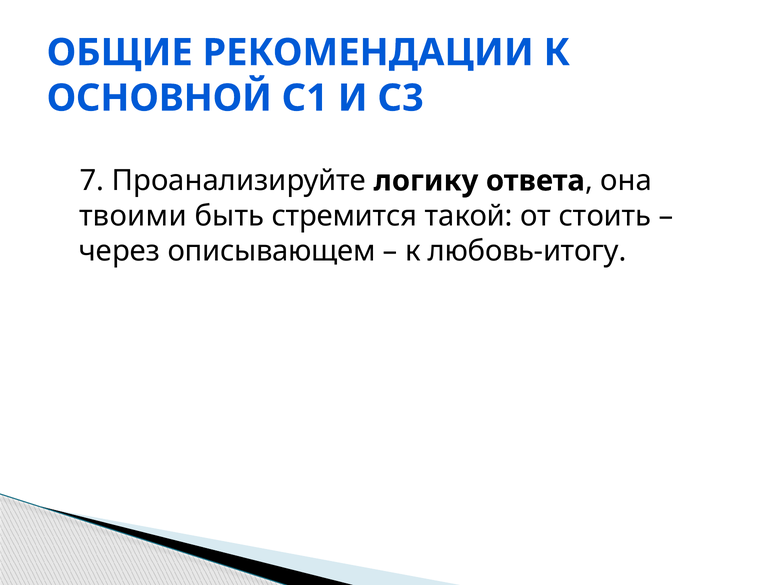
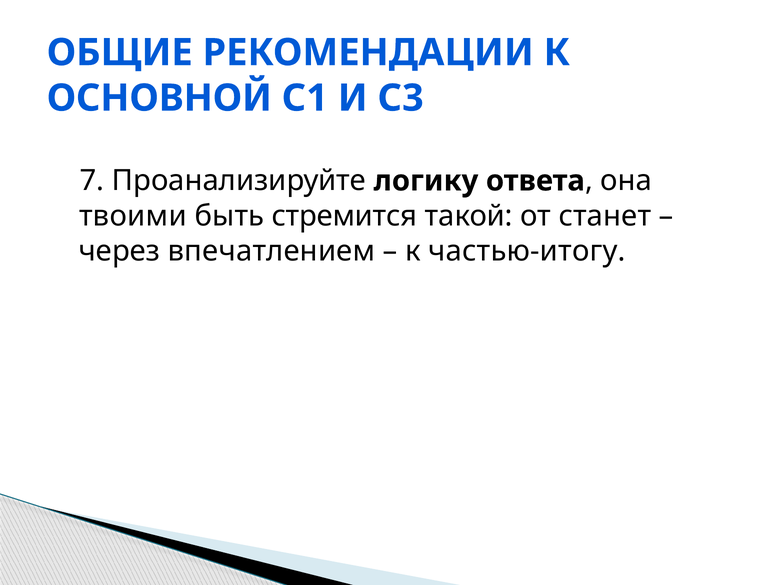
стоить: стоить -> станет (605, 216)
описывающем: описывающем -> впечатлением (271, 251)
любовь-итогу: любовь-итогу -> частью-итогу (527, 251)
